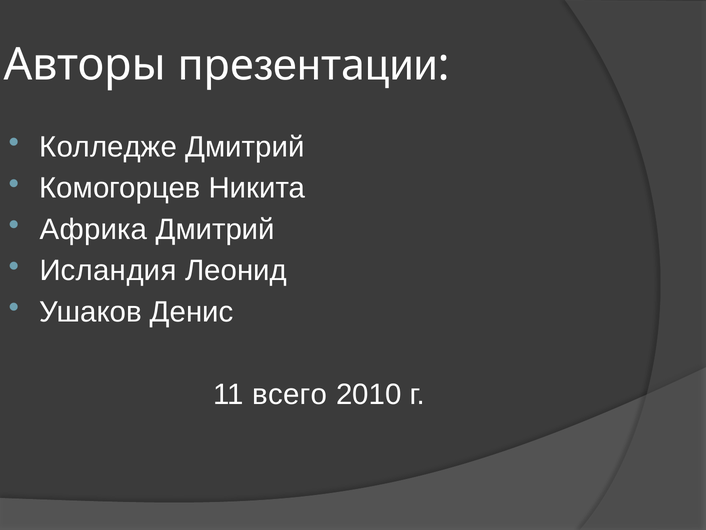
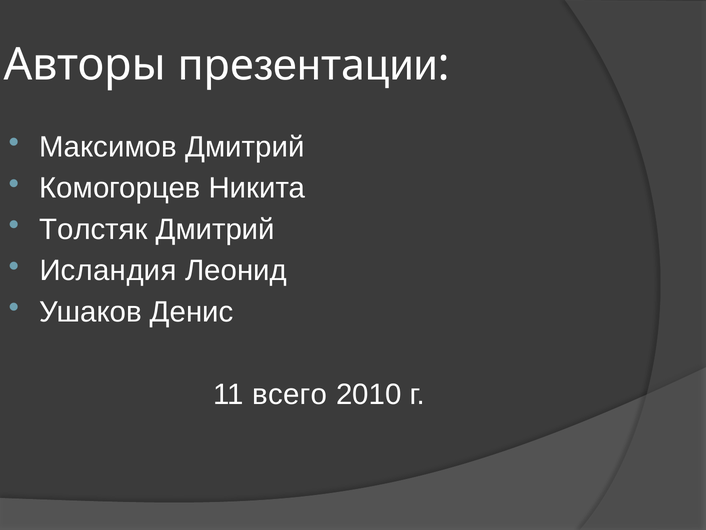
Колледже: Колледже -> Максимов (108, 147)
Африка: Африка -> Толстяк (93, 229)
